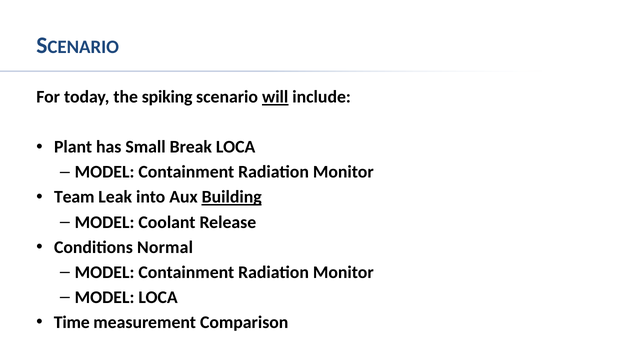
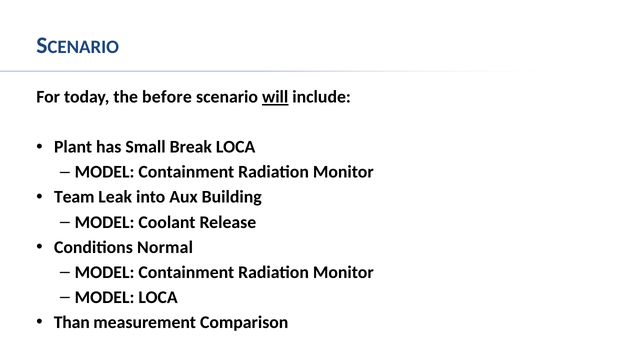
spiking: spiking -> before (167, 97)
Building underline: present -> none (232, 197)
Time: Time -> Than (72, 322)
